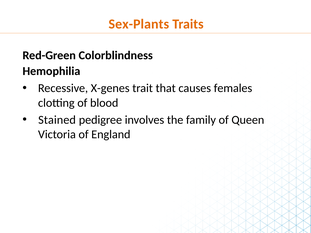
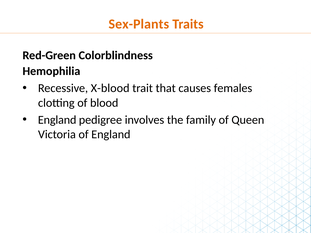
X-genes: X-genes -> X-blood (110, 88)
Stained: Stained -> England (57, 120)
